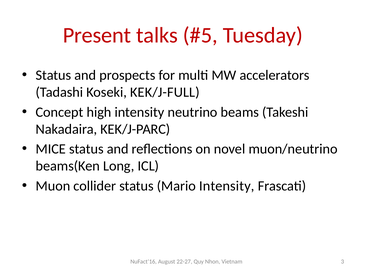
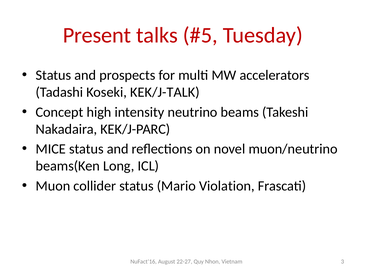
KEK/J-FULL: KEK/J-FULL -> KEK/J-TALK (165, 92)
Mario Intensity: Intensity -> Violation (227, 186)
